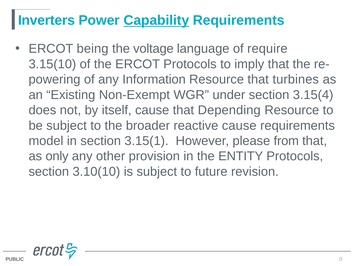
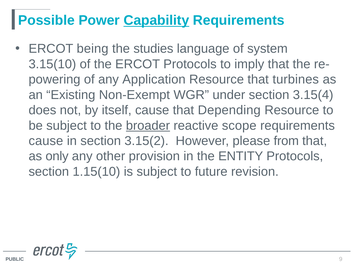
Inverters: Inverters -> Possible (46, 20)
voltage: voltage -> studies (153, 49)
require: require -> system (267, 49)
Information: Information -> Application (154, 79)
broader underline: none -> present (148, 125)
reactive cause: cause -> scope (239, 125)
model: model -> cause (46, 141)
3.15(1: 3.15(1 -> 3.15(2 (147, 141)
3.10(10: 3.10(10 -> 1.15(10 (96, 171)
